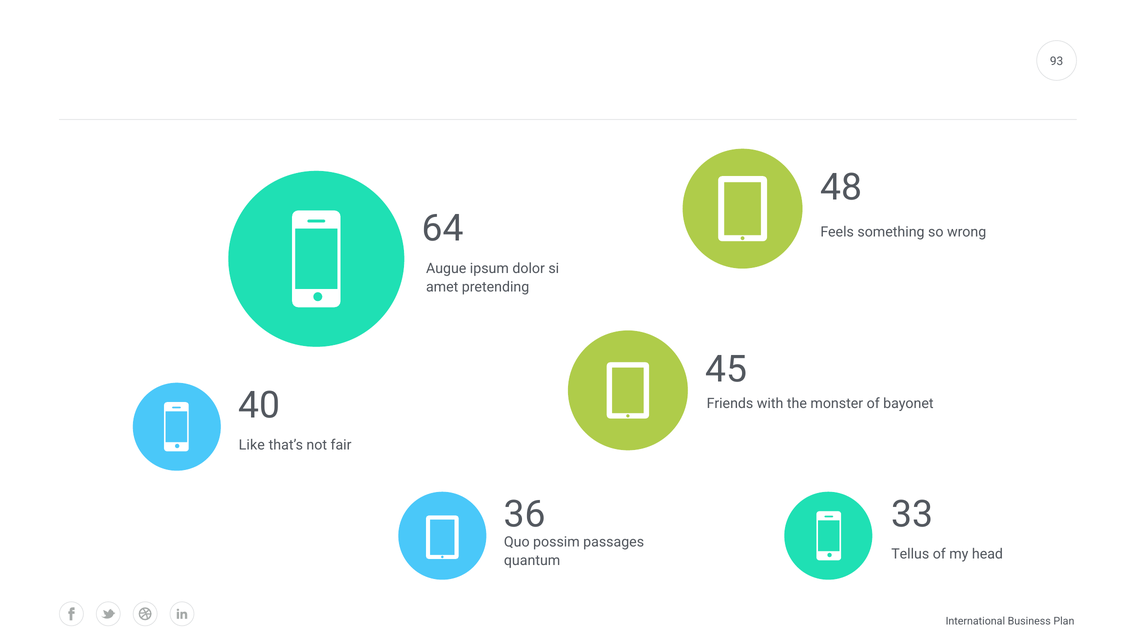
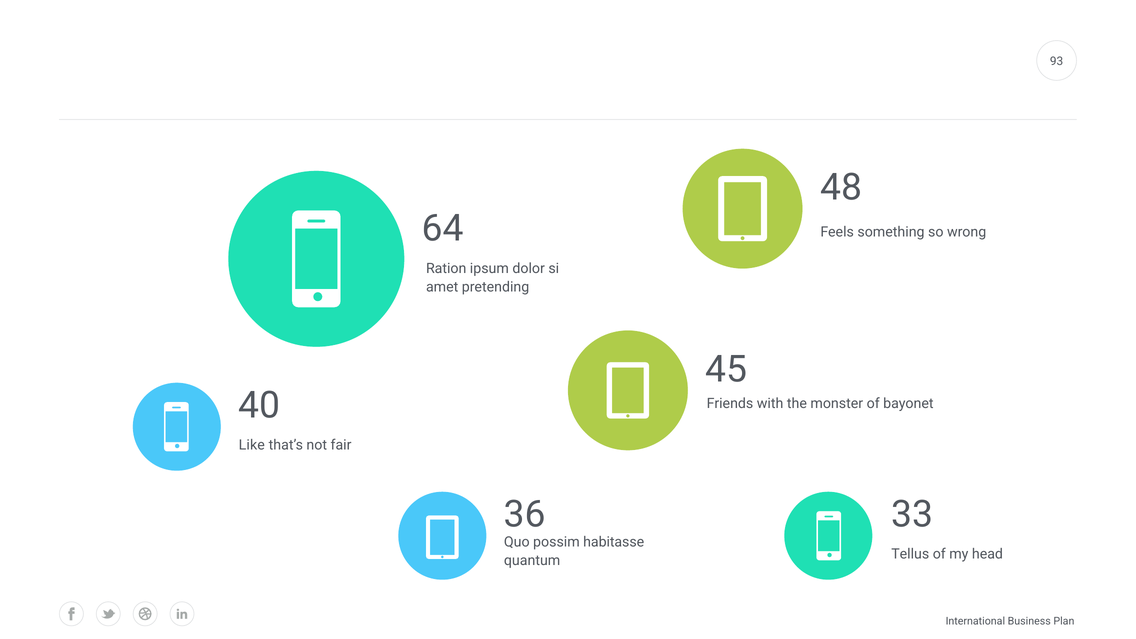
Augue: Augue -> Ration (446, 269)
passages: passages -> habitasse (614, 542)
